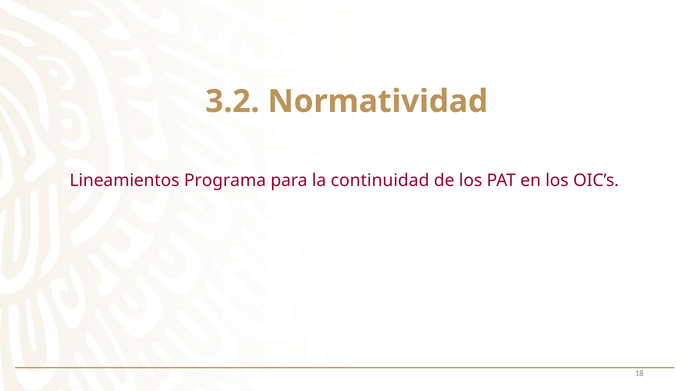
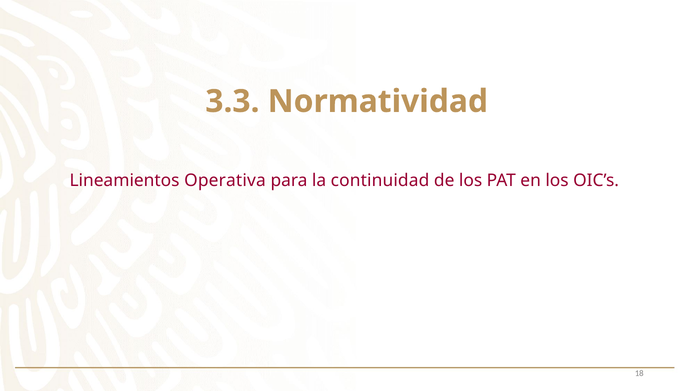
3.2: 3.2 -> 3.3 (232, 101)
Programa: Programa -> Operativa (225, 180)
